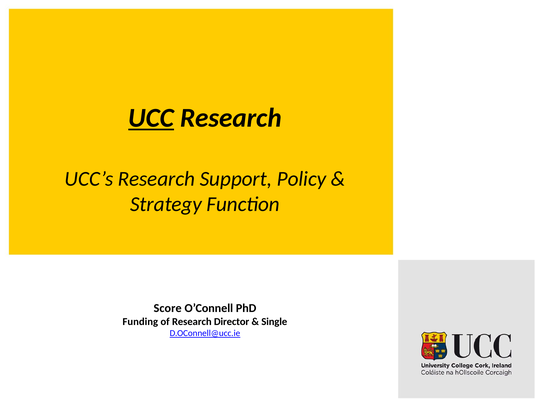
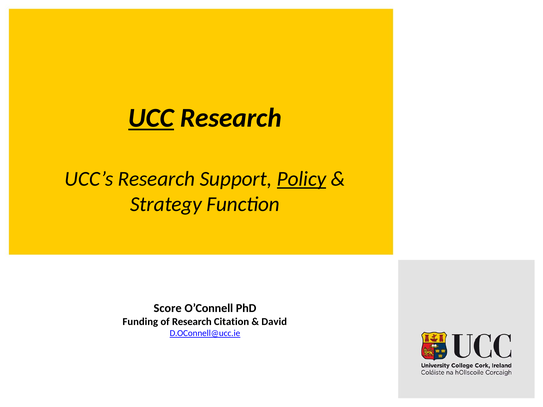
Policy underline: none -> present (302, 179)
Director: Director -> Citation (232, 322)
Single: Single -> David (274, 322)
